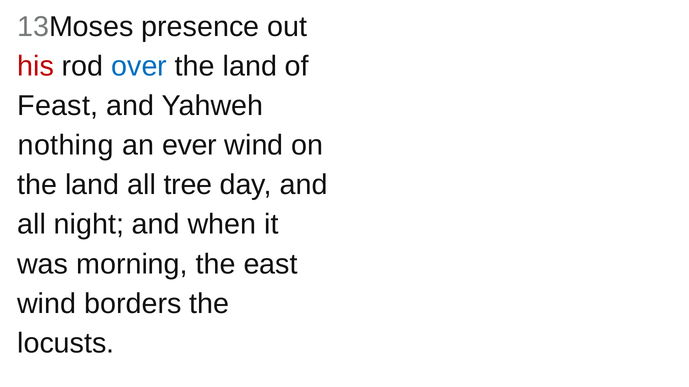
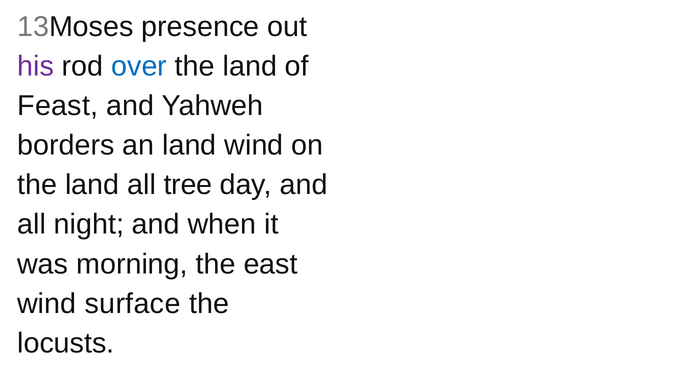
his colour: red -> purple (36, 66)
nothing: nothing -> borders (66, 146)
an ever: ever -> land (189, 146)
borders: borders -> surface (133, 304)
